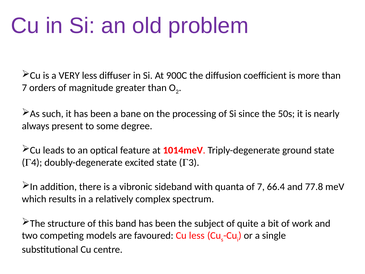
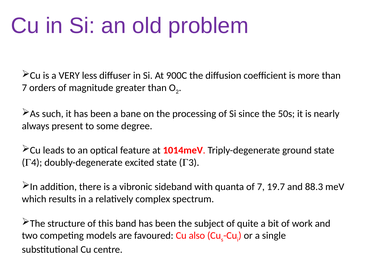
66.4: 66.4 -> 19.7 (276, 187)
77.8: 77.8 -> 88.3 (314, 187)
Cu less: less -> also (197, 235)
